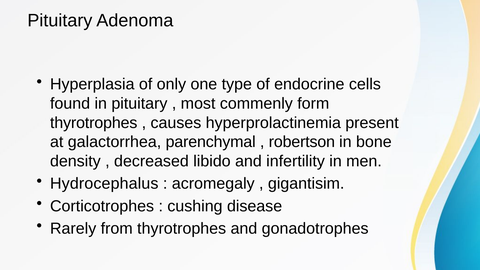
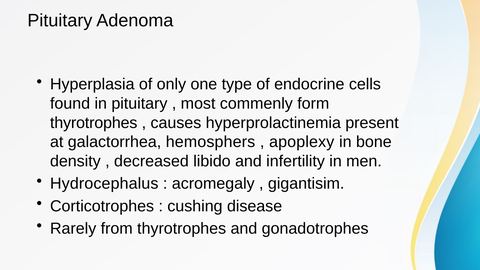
parenchymal: parenchymal -> hemosphers (210, 142)
robertson: robertson -> apoplexy (302, 142)
